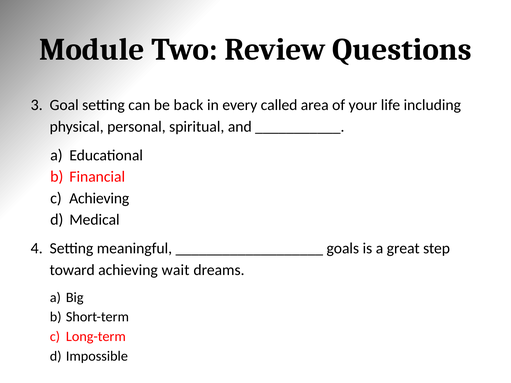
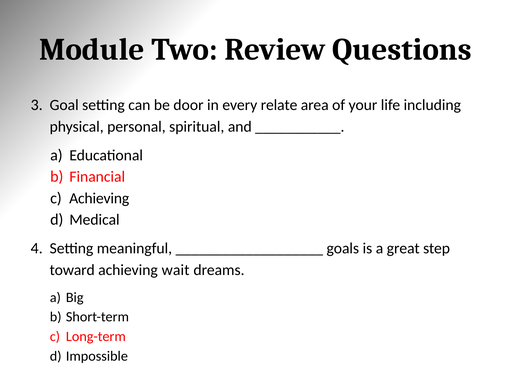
back: back -> door (188, 105)
called: called -> relate (279, 105)
